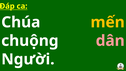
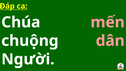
mến colour: yellow -> pink (108, 22)
